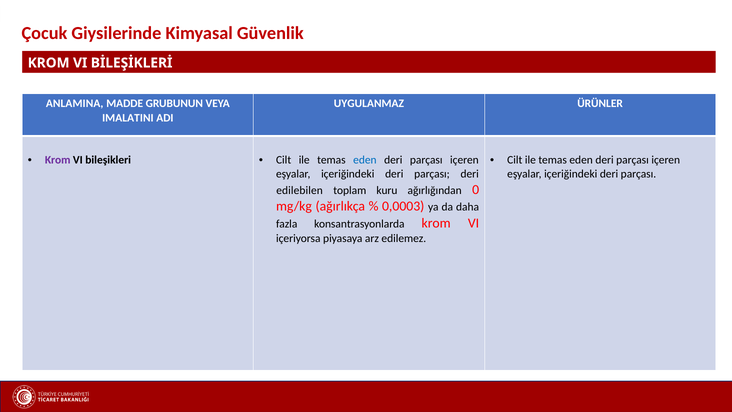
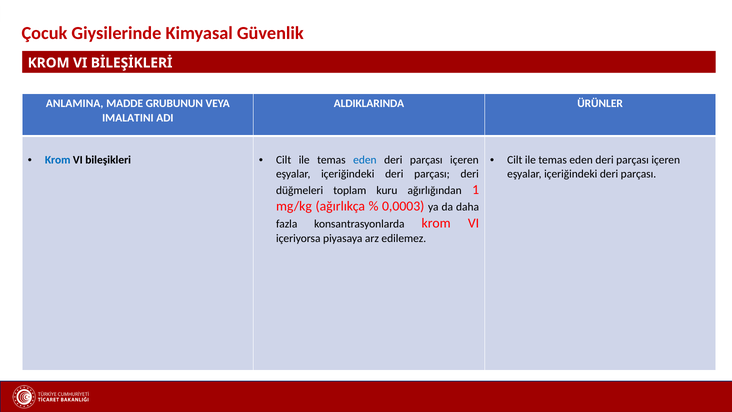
UYGULANMAZ: UYGULANMAZ -> ALDIKLARINDA (369, 104)
Krom colour: purple -> blue (58, 160)
edilebilen: edilebilen -> düğmeleri (300, 190)
0: 0 -> 1 (476, 189)
